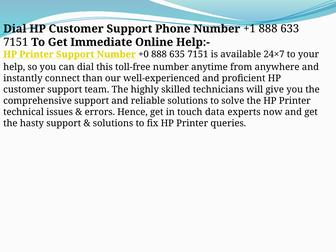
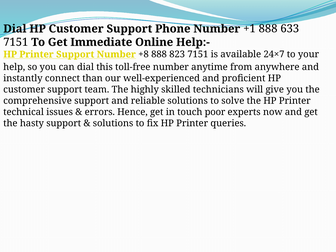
+0: +0 -> +8 (144, 54)
635: 635 -> 823 (177, 54)
data: data -> poor (215, 112)
